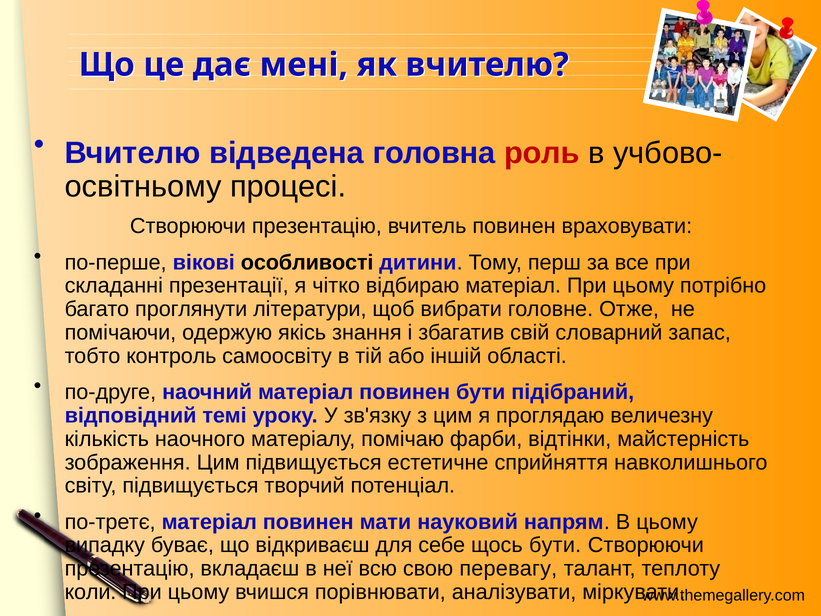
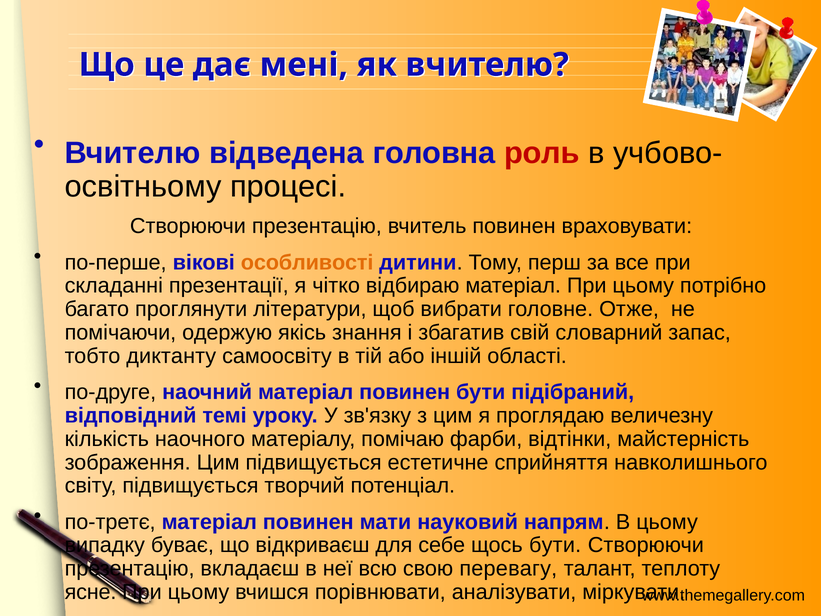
особливості colour: black -> orange (307, 262)
контроль: контроль -> диктанту (171, 356)
коли: коли -> ясне (91, 592)
